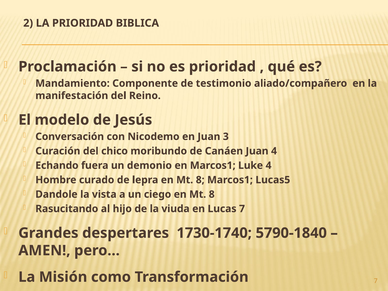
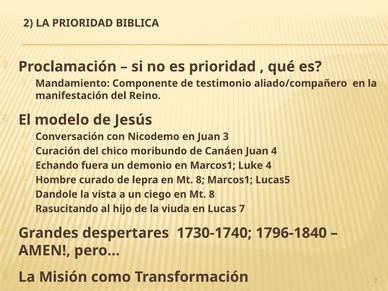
5790-1840: 5790-1840 -> 1796-1840 (291, 233)
